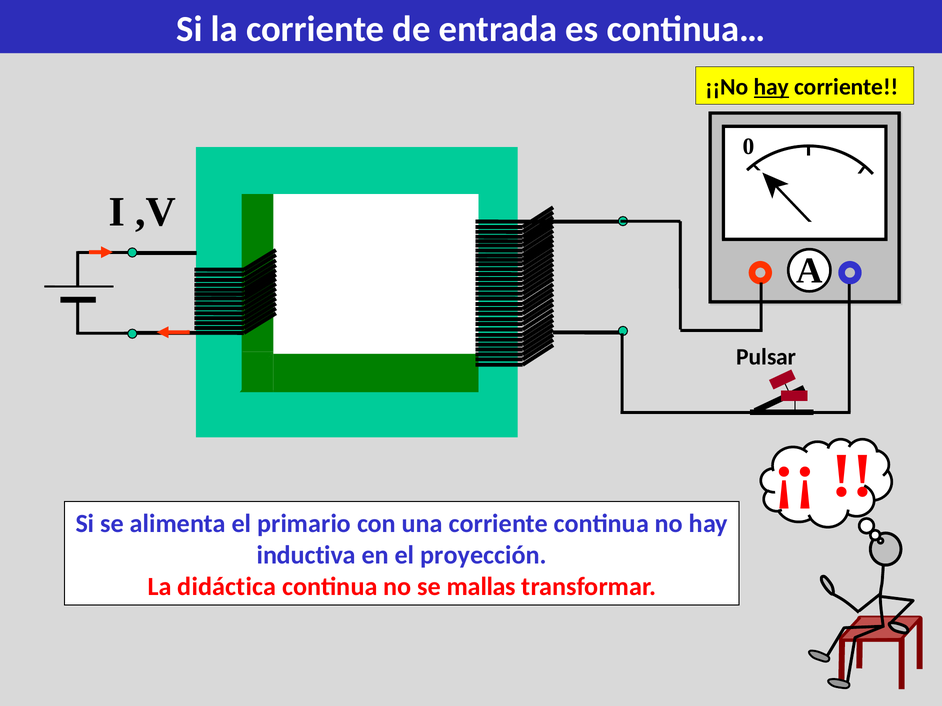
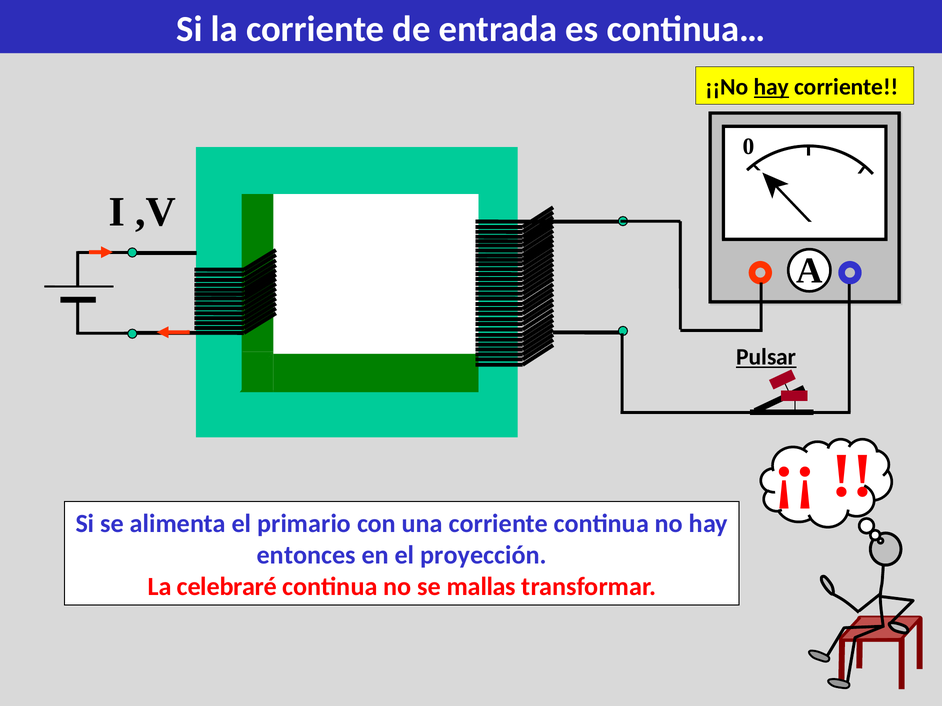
Pulsar underline: none -> present (766, 357)
inductiva: inductiva -> entonces (306, 555)
didáctica: didáctica -> celebraré (227, 587)
